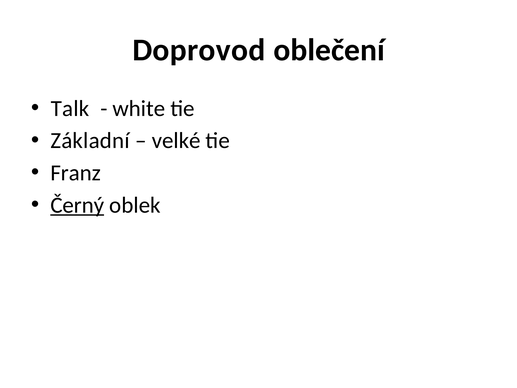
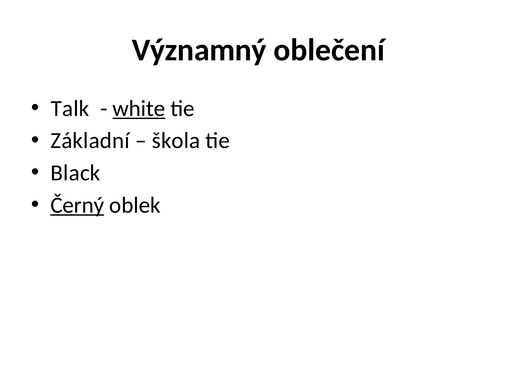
Doprovod: Doprovod -> Významný (199, 50)
white underline: none -> present (139, 108)
velké: velké -> škola (176, 141)
Franz: Franz -> Black (75, 173)
